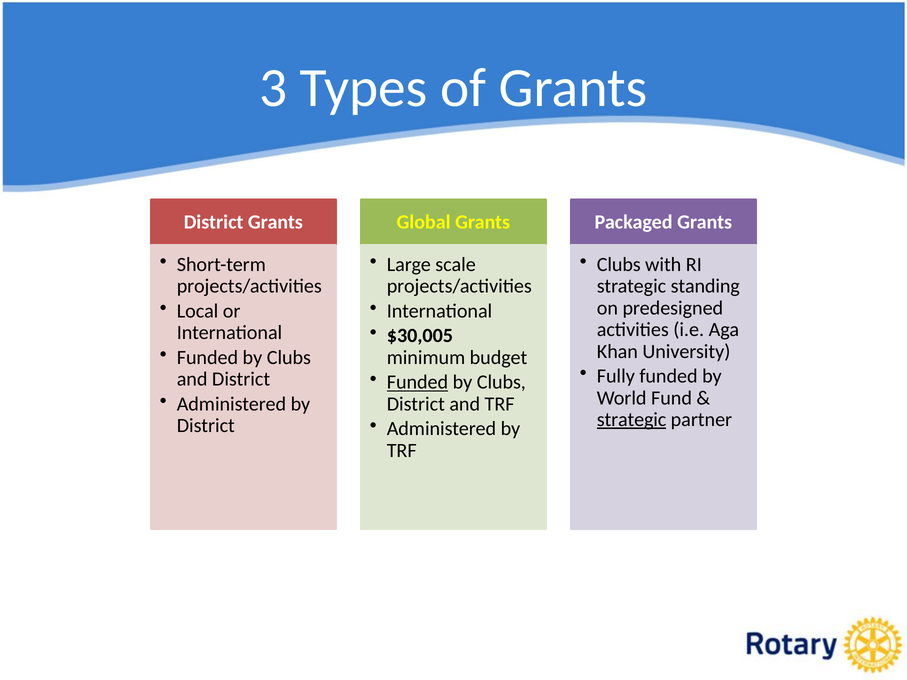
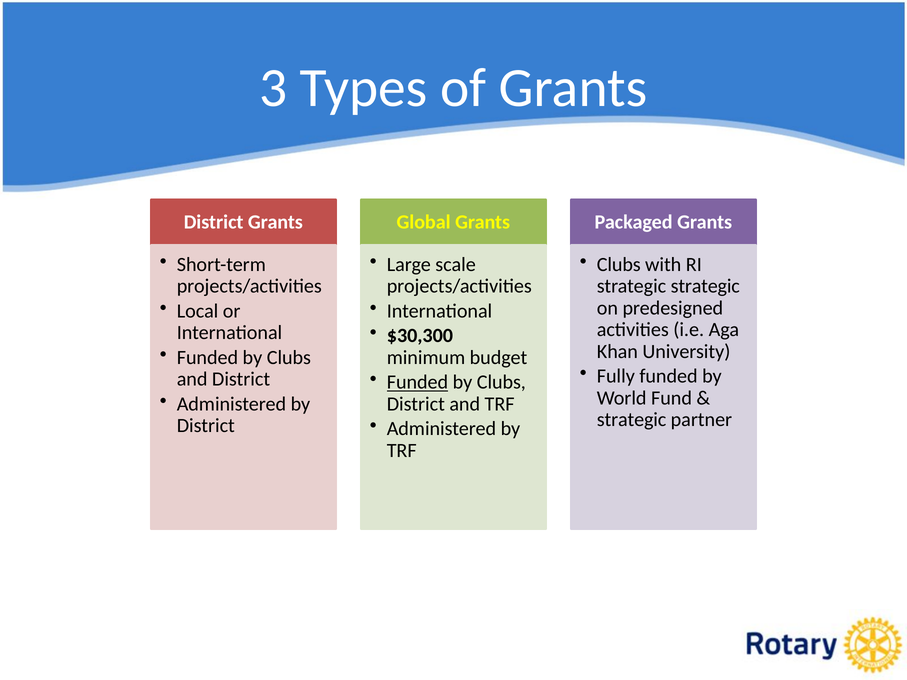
strategic standing: standing -> strategic (705, 286)
$30,005: $30,005 -> $30,300 (420, 336)
strategic underline: present -> none (632, 420)
